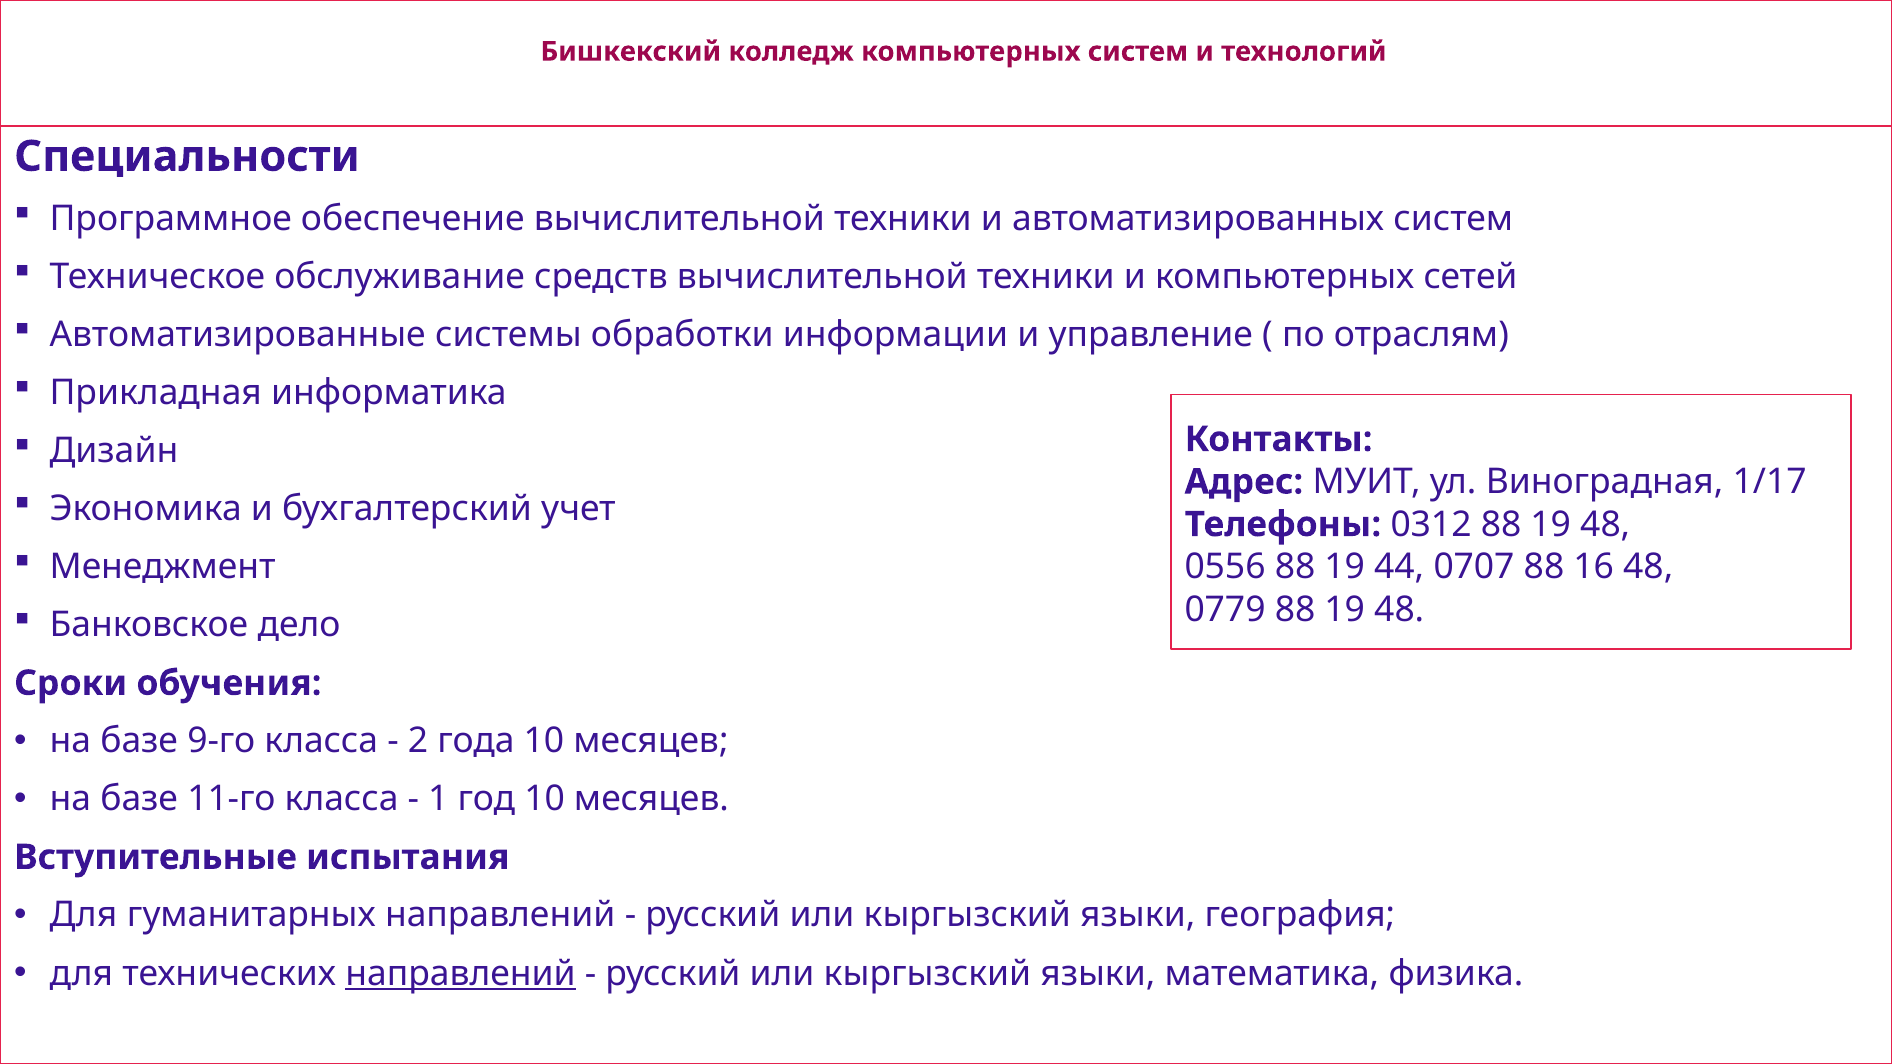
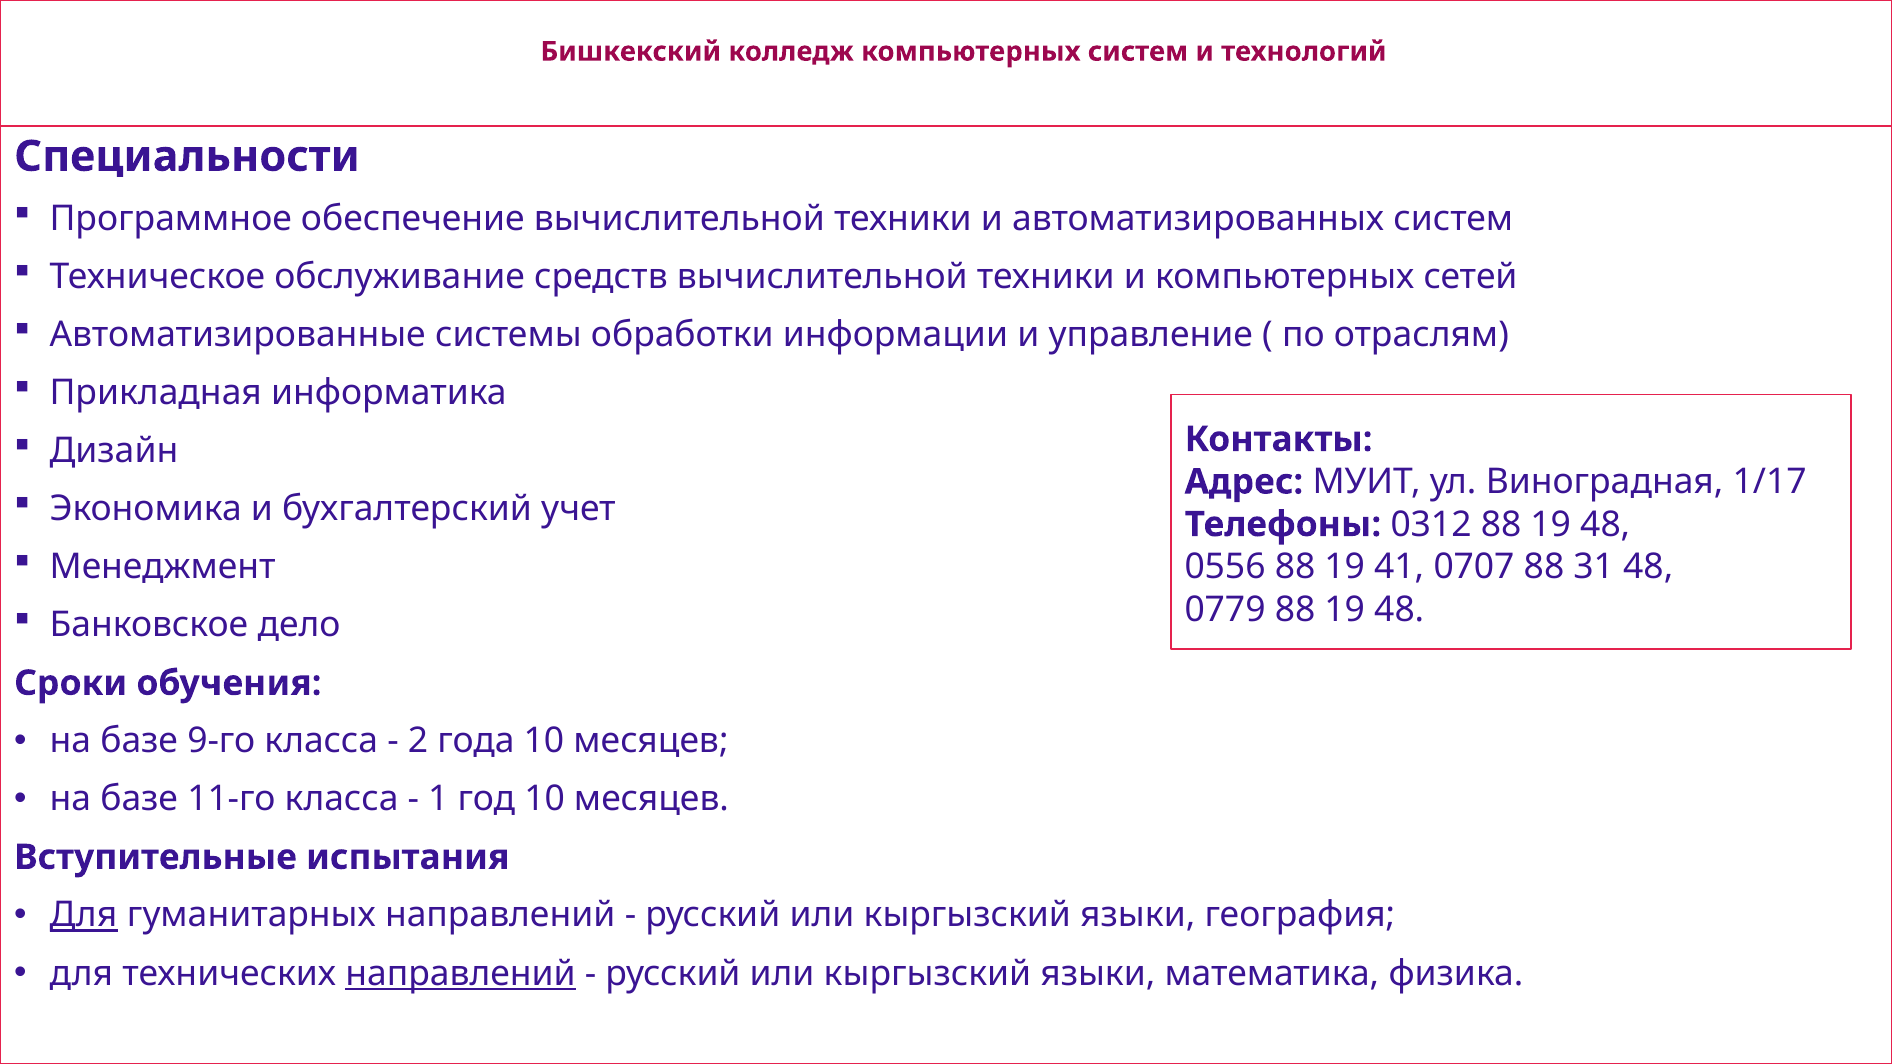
44: 44 -> 41 (1399, 567)
16: 16 -> 31 (1594, 567)
Для underline: none -> present (84, 915)
